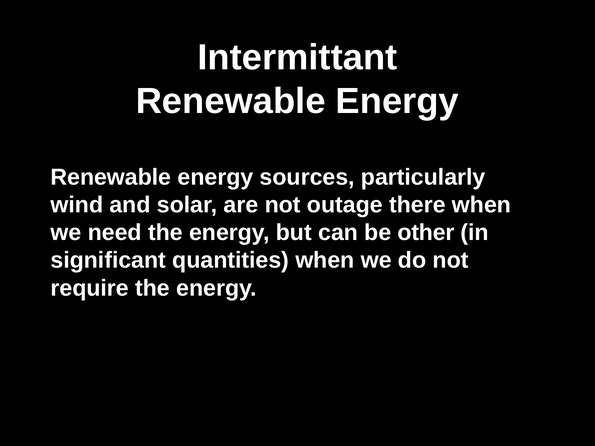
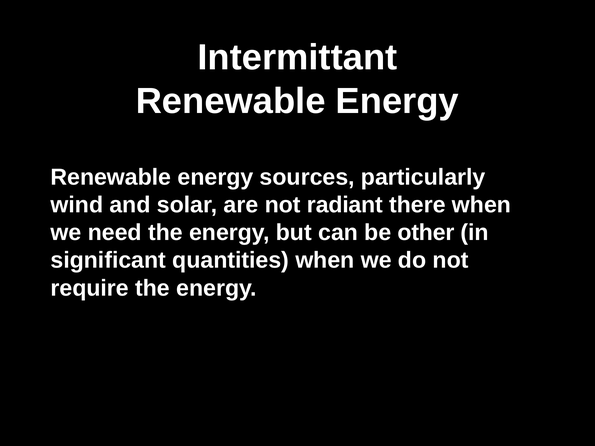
outage: outage -> radiant (345, 205)
